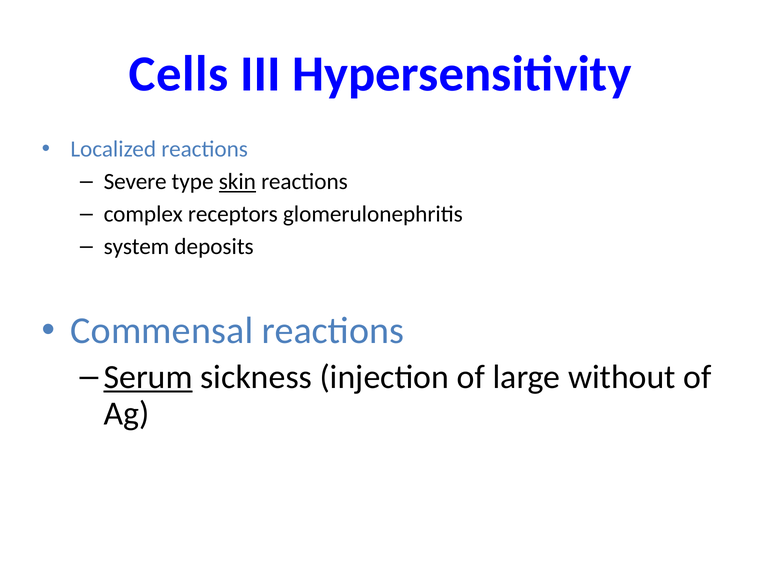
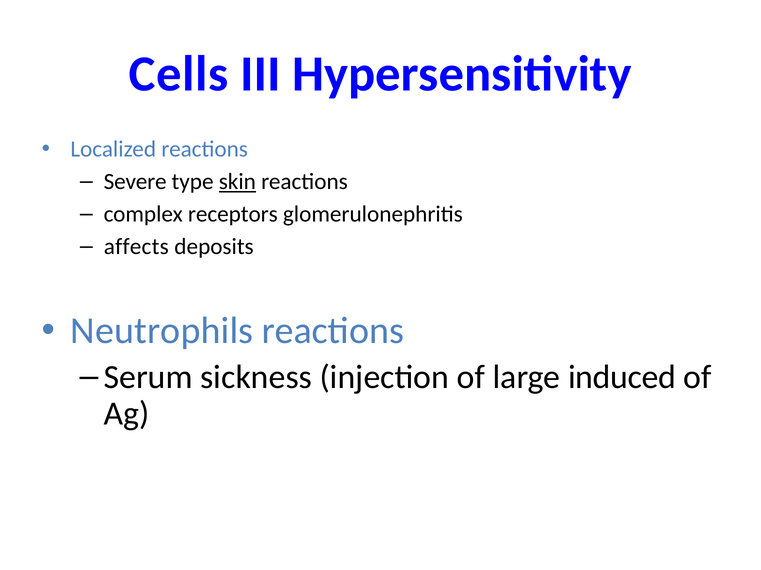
system: system -> affects (136, 247)
Commensal: Commensal -> Neutrophils (162, 331)
Serum underline: present -> none (148, 377)
without: without -> induced (622, 377)
